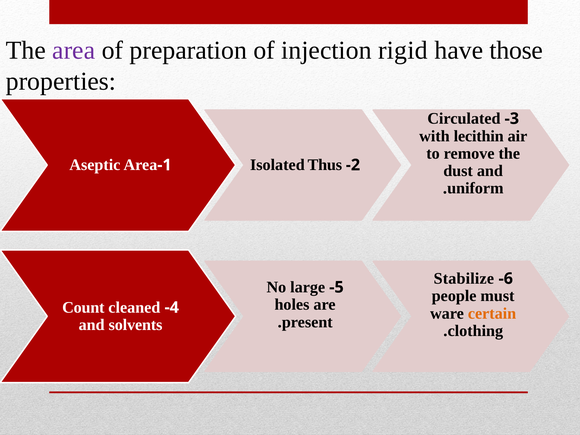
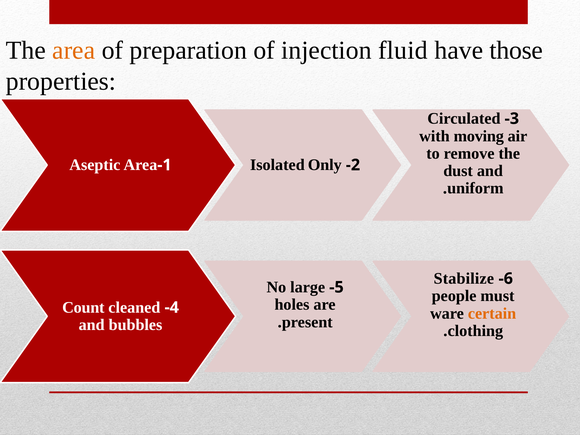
area colour: purple -> orange (74, 50)
rigid: rigid -> fluid (403, 50)
lecithin: lecithin -> moving (479, 136)
Thus: Thus -> Only (325, 165)
solvents: solvents -> bubbles (135, 325)
